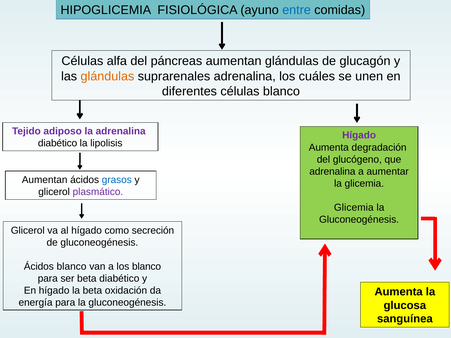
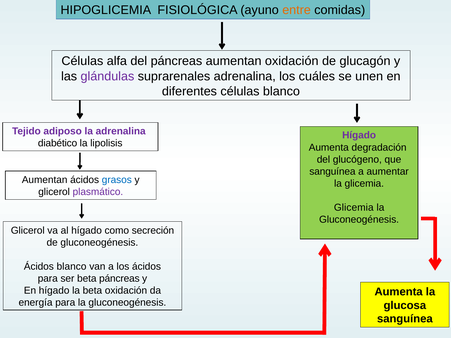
entre colour: blue -> orange (297, 10)
aumentan glándulas: glándulas -> oxidación (292, 61)
glándulas colour: orange -> purple (107, 76)
adrenalina: adrenalina -> sanguínea (332, 172)
los blanco: blanco -> ácidos (146, 267)
beta diabético: diabético -> páncreas (119, 279)
